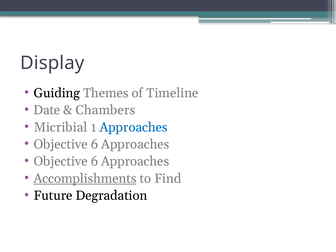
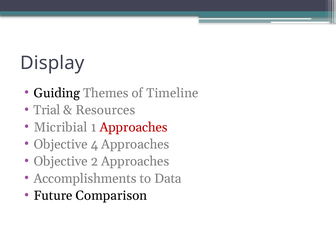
Date: Date -> Trial (47, 110)
Chambers: Chambers -> Resources (105, 110)
Approaches colour: blue -> red (134, 127)
6: 6 -> 4 (94, 144)
6: 6 -> 2 (94, 161)
Accomplishments underline: present -> none (85, 179)
Find: Find -> Data (168, 179)
Degradation: Degradation -> Comparison (111, 196)
